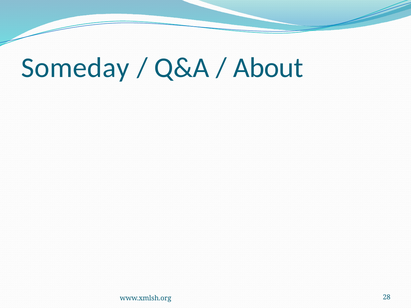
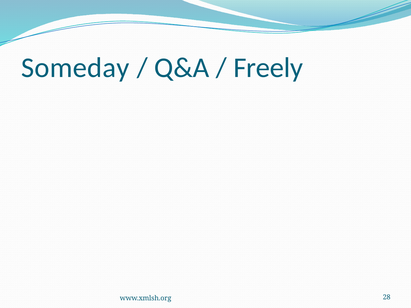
About: About -> Freely (268, 68)
